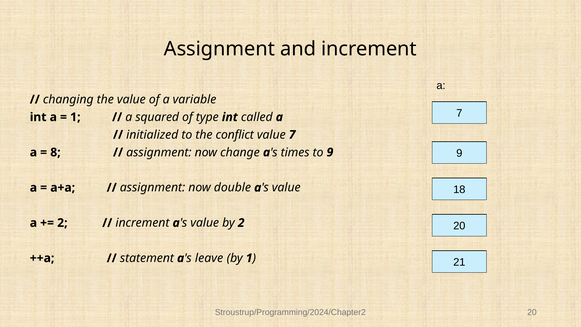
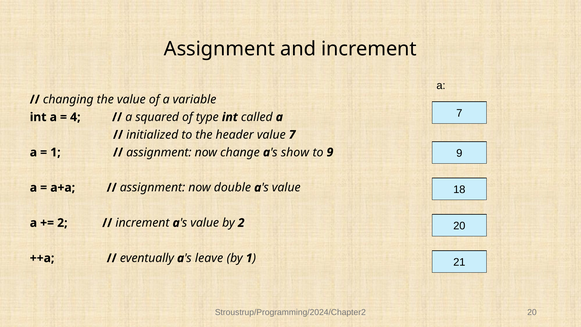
1: 1 -> 4 (75, 117)
conflict: conflict -> header (235, 135)
8: 8 -> 1 (55, 152)
times: times -> show (295, 152)
statement: statement -> eventually (147, 258)
